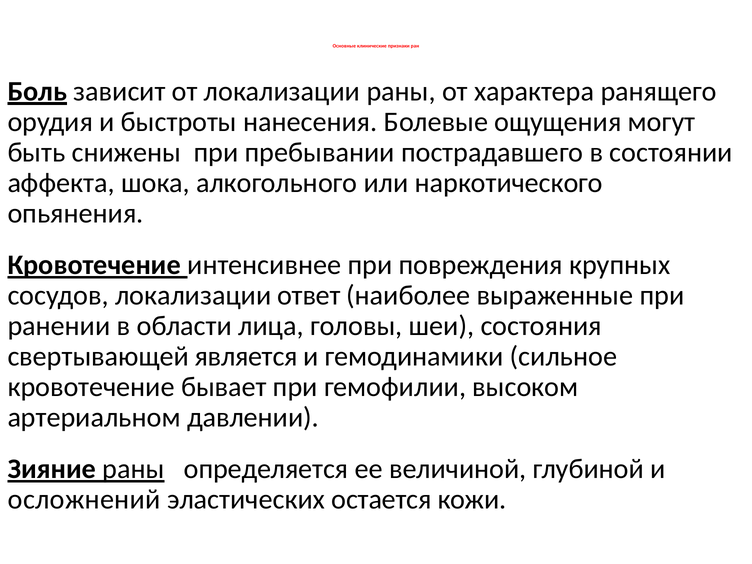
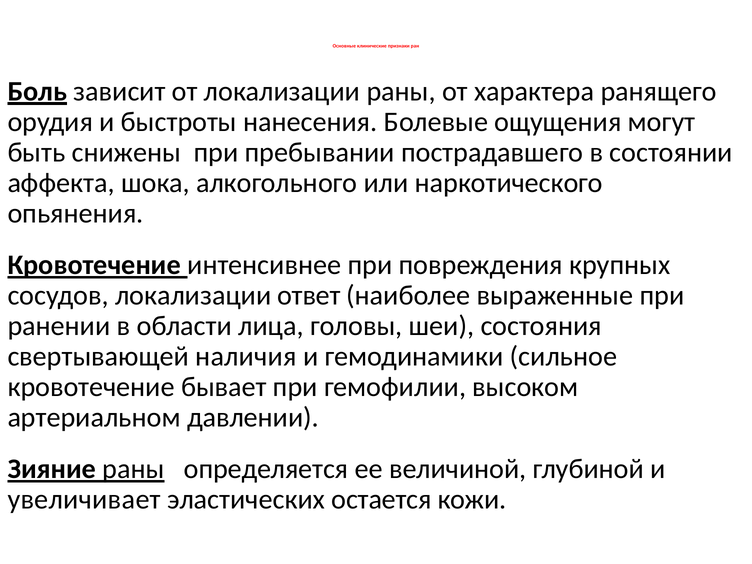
является: является -> наличия (246, 356)
осложнений: осложнений -> увеличивает (84, 500)
